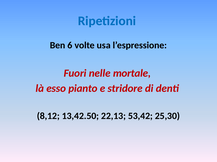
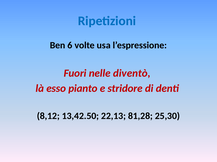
mortale: mortale -> diventò (132, 74)
53,42: 53,42 -> 81,28 (140, 116)
